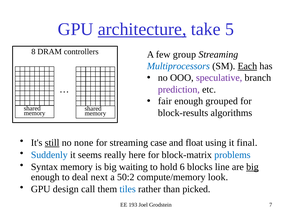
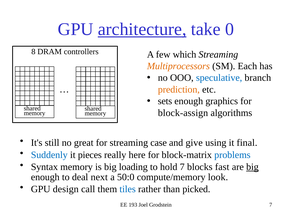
5: 5 -> 0 (230, 29)
group: group -> which (185, 54)
Multiprocessors colour: blue -> orange (178, 66)
Each underline: present -> none (247, 66)
speculative colour: purple -> blue (219, 78)
prediction colour: purple -> orange (179, 89)
fair: fair -> sets (165, 101)
grouped: grouped -> graphics (222, 101)
block-results: block-results -> block-assign (183, 113)
still underline: present -> none (52, 143)
none: none -> great (84, 143)
float: float -> give (194, 143)
seems: seems -> pieces (90, 155)
waiting: waiting -> loading (133, 167)
hold 6: 6 -> 7 (182, 167)
line: line -> fast (222, 167)
50:2: 50:2 -> 50:0 (126, 177)
